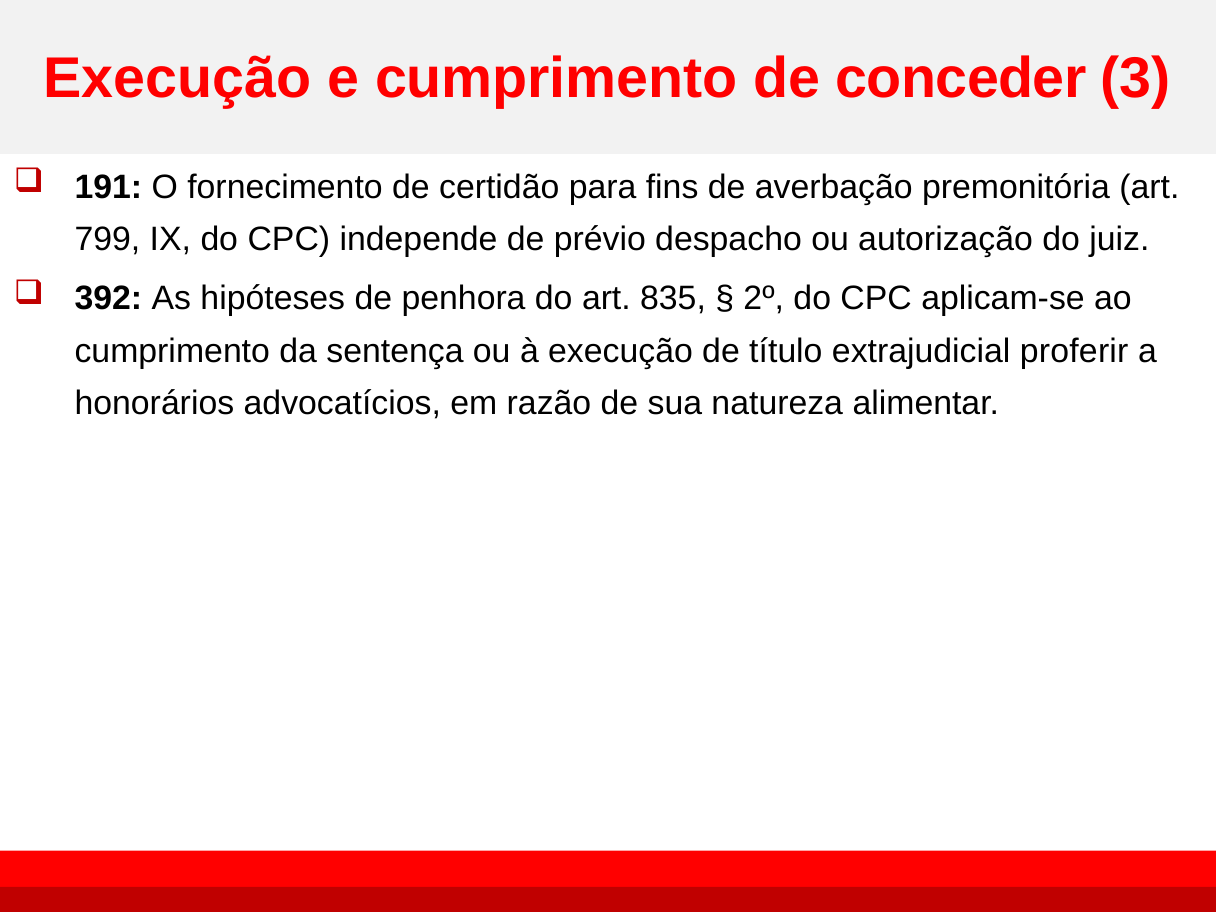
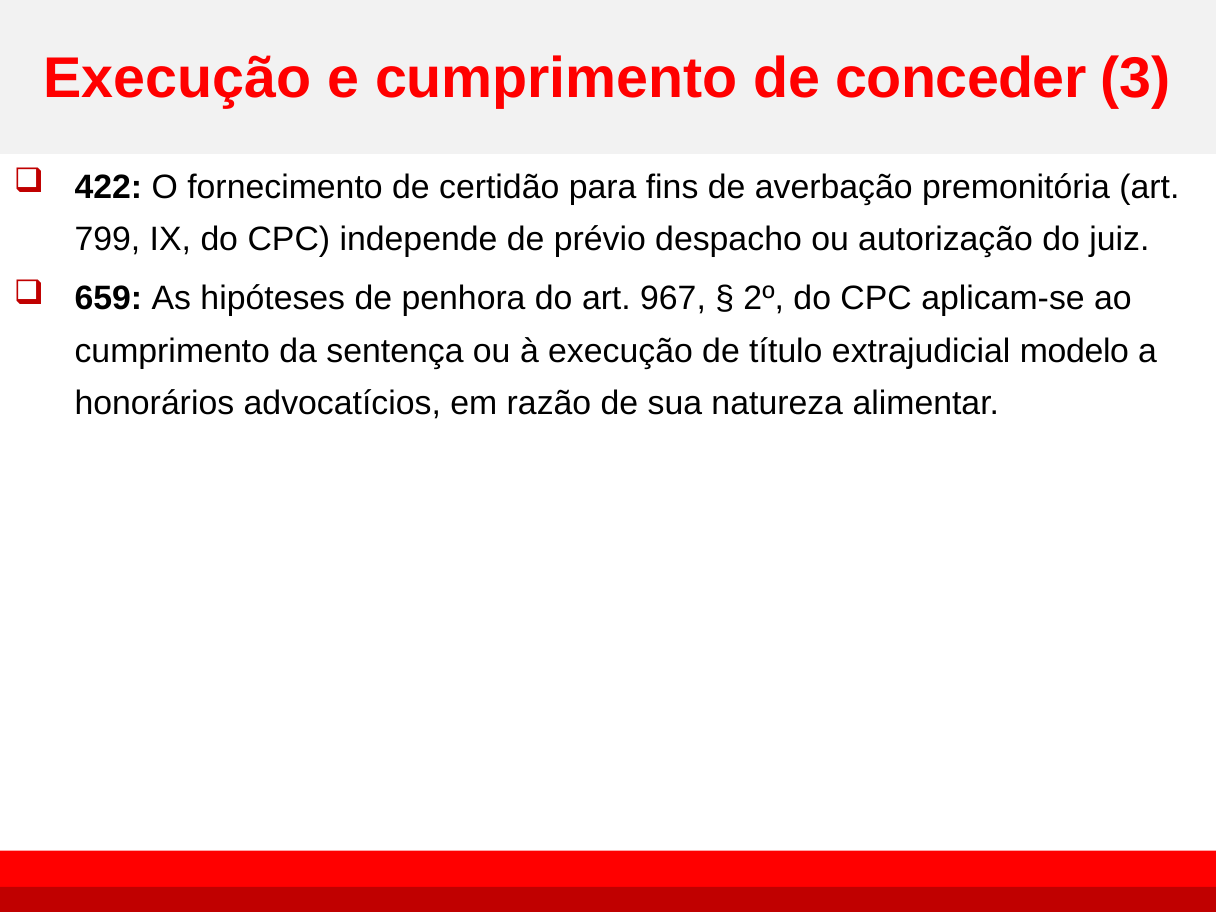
191: 191 -> 422 (108, 187)
392: 392 -> 659 (108, 299)
835: 835 -> 967 (673, 299)
proferir: proferir -> modelo (1074, 351)
